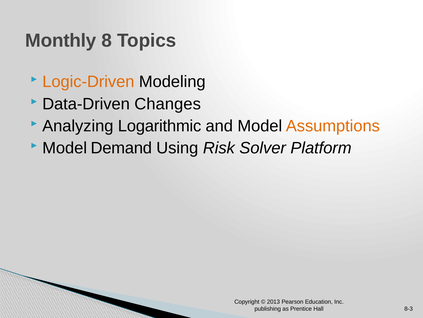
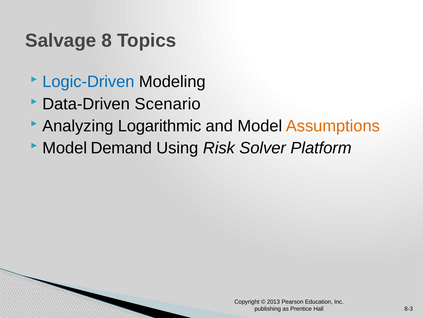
Monthly: Monthly -> Salvage (61, 40)
Logic-Driven colour: orange -> blue (88, 82)
Changes: Changes -> Scenario (168, 104)
